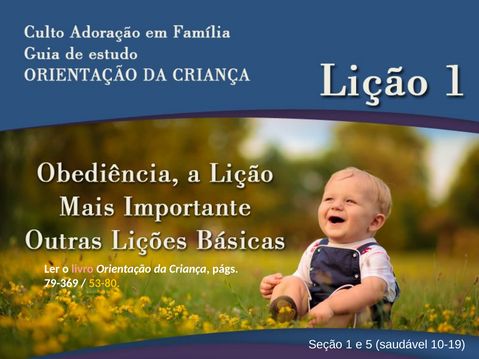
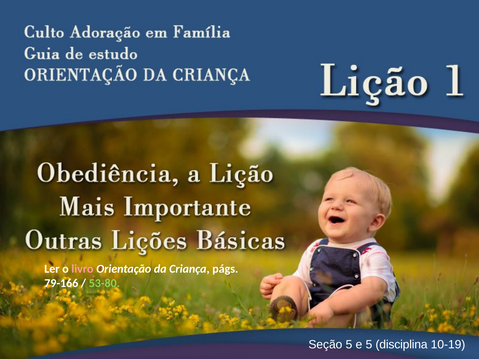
79-369: 79-369 -> 79-166 (61, 284)
53-80 colour: yellow -> light green (104, 284)
Seção 1: 1 -> 5 (349, 345)
saudável: saudável -> disciplina (402, 345)
